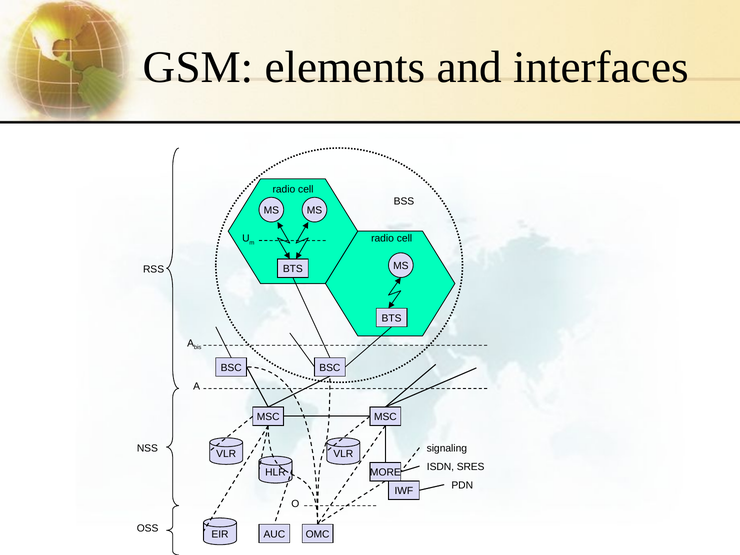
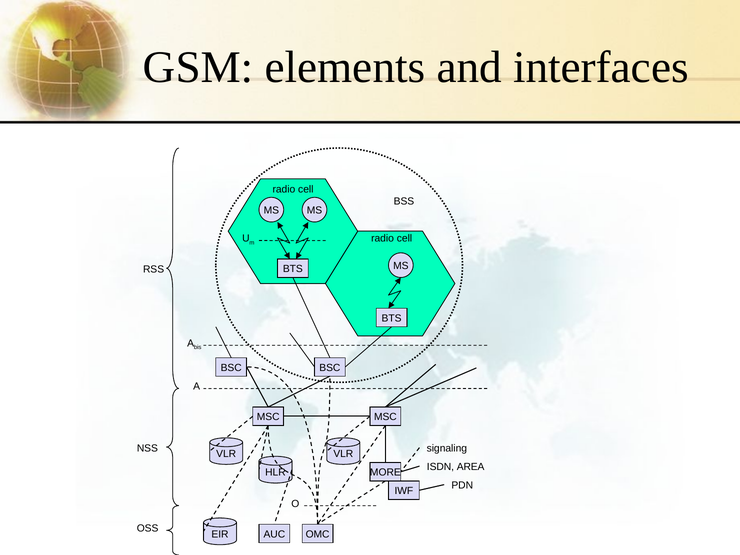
SRES: SRES -> AREA (471, 467)
